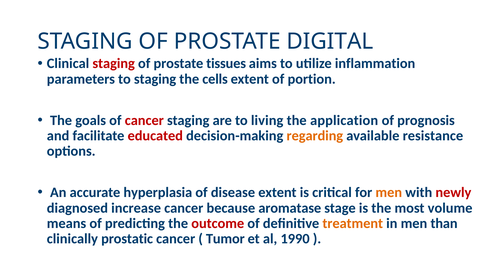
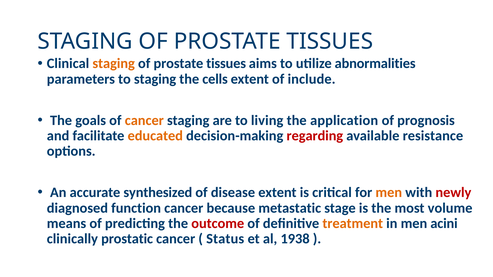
DIGITAL: DIGITAL -> TISSUES (330, 41)
staging colour: red -> orange (114, 64)
inflammation: inflammation -> abnormalities (375, 64)
portion: portion -> include (312, 79)
cancer colour: red -> orange (144, 120)
educated colour: red -> orange (155, 136)
regarding colour: orange -> red (315, 136)
hyperplasia: hyperplasia -> synthesized (158, 193)
increase: increase -> function (136, 208)
aromatase: aromatase -> metastatic (290, 208)
than: than -> acini (444, 224)
Tumor: Tumor -> Status (225, 239)
1990: 1990 -> 1938 (295, 239)
